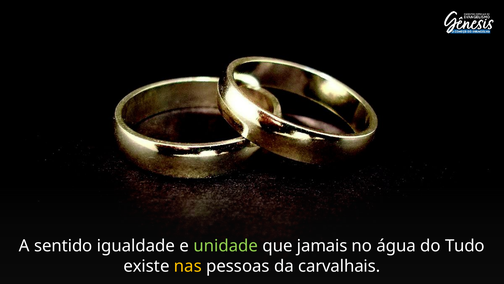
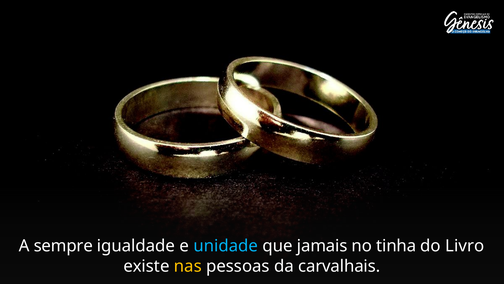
sentido: sentido -> sempre (63, 245)
unidade colour: light green -> light blue (226, 245)
água: água -> tinha (396, 245)
Tudo: Tudo -> Livro (465, 245)
